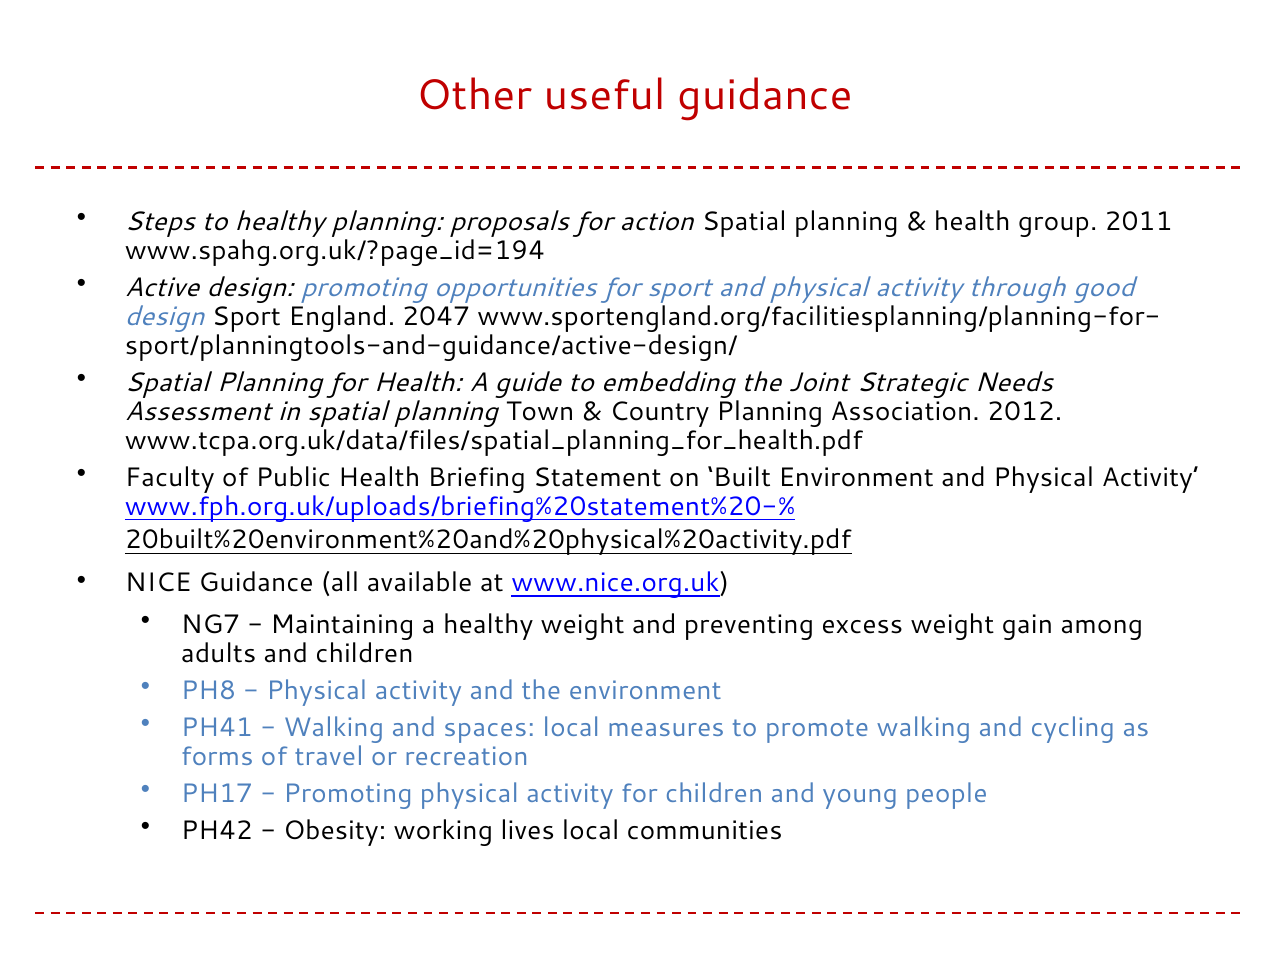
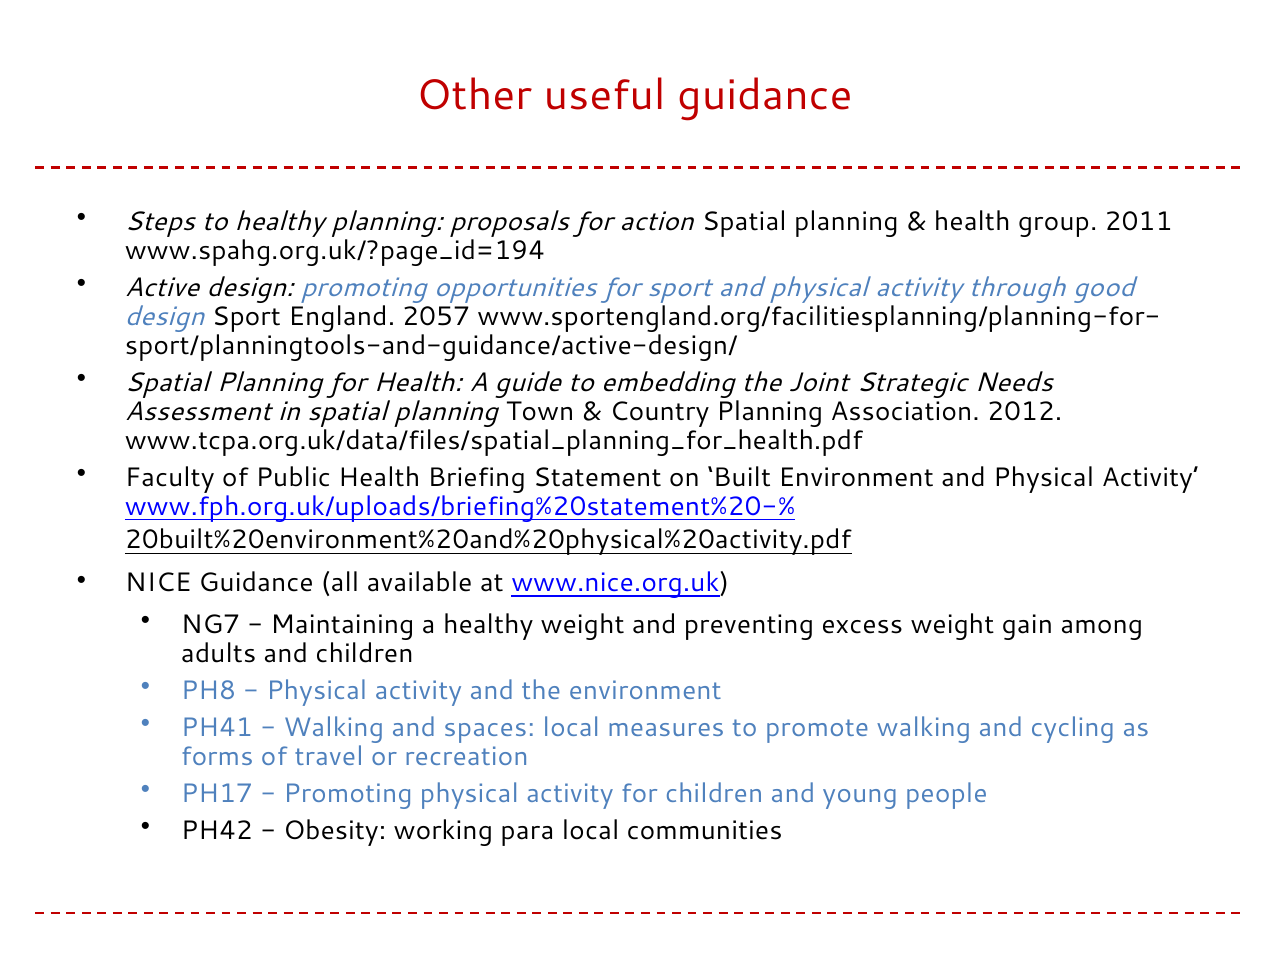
2047: 2047 -> 2057 (436, 317)
lives: lives -> para (527, 831)
